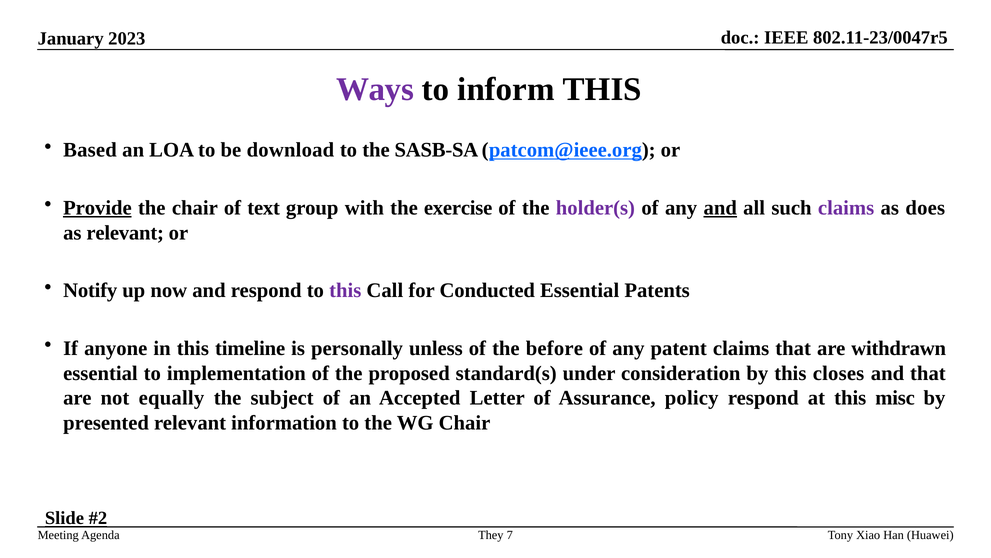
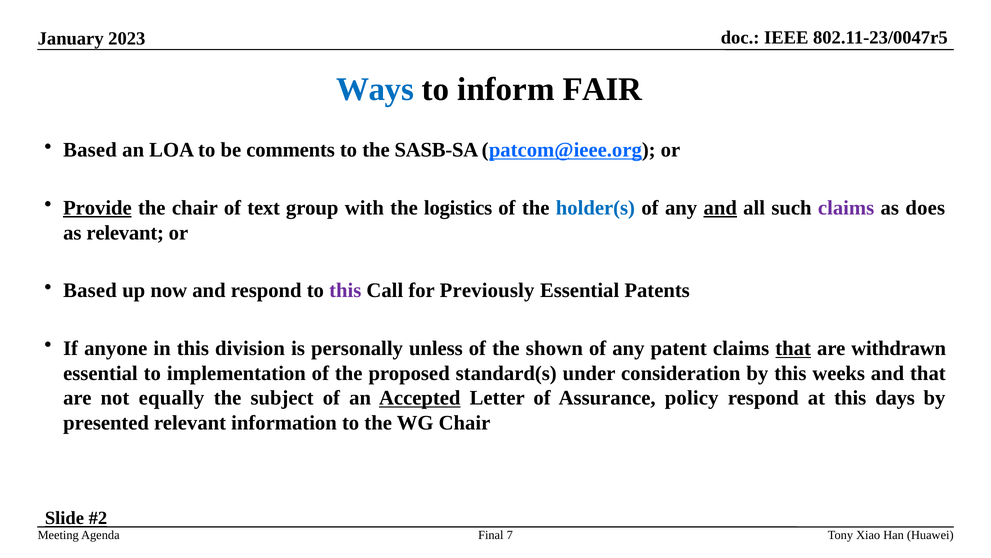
Ways colour: purple -> blue (375, 89)
inform THIS: THIS -> FAIR (602, 89)
download: download -> comments (291, 150)
exercise: exercise -> logistics (458, 208)
holder(s colour: purple -> blue (595, 208)
Notify: Notify -> Based (90, 290)
Conducted: Conducted -> Previously (487, 290)
timeline: timeline -> division (250, 348)
before: before -> shown (554, 348)
that underline: none -> present (793, 348)
closes: closes -> weeks (839, 373)
Accepted underline: none -> present (420, 398)
misc: misc -> days (895, 398)
They: They -> Final (491, 535)
